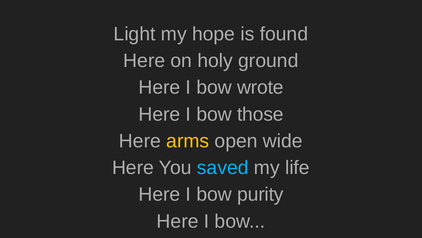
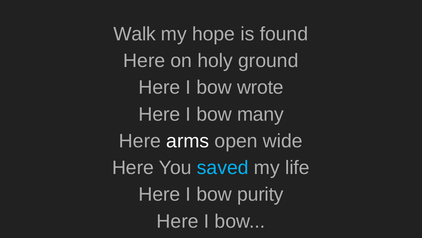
Light: Light -> Walk (135, 34)
those: those -> many (260, 114)
arms colour: yellow -> white (188, 141)
